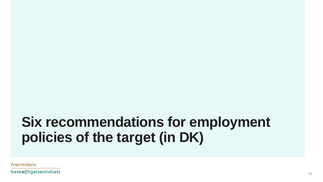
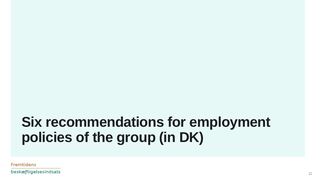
target: target -> group (136, 137)
